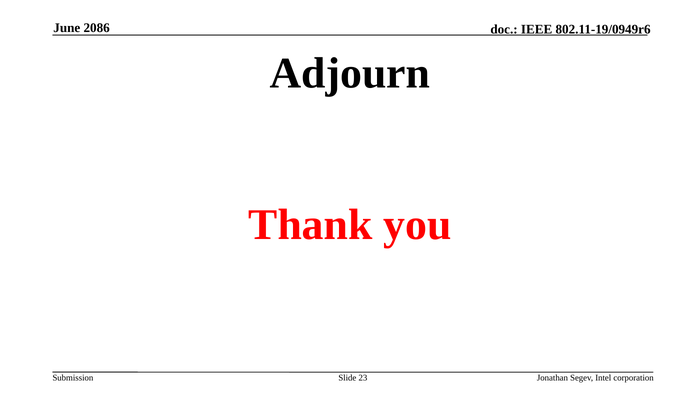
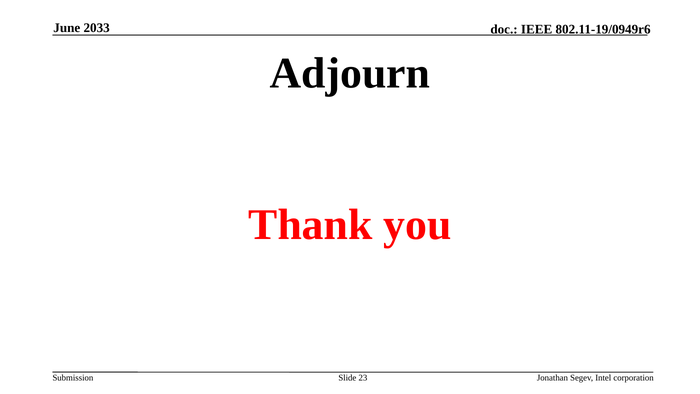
2086: 2086 -> 2033 (97, 28)
